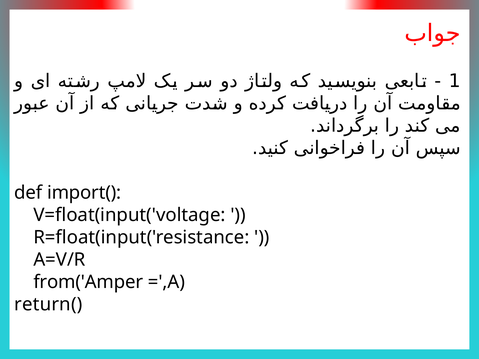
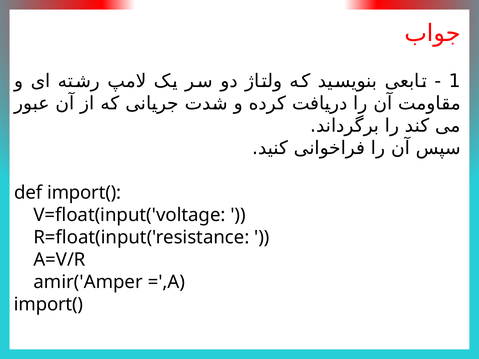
from('Amper: from('Amper -> amir('Amper (88, 282)
return(: return( -> import( (49, 305)
